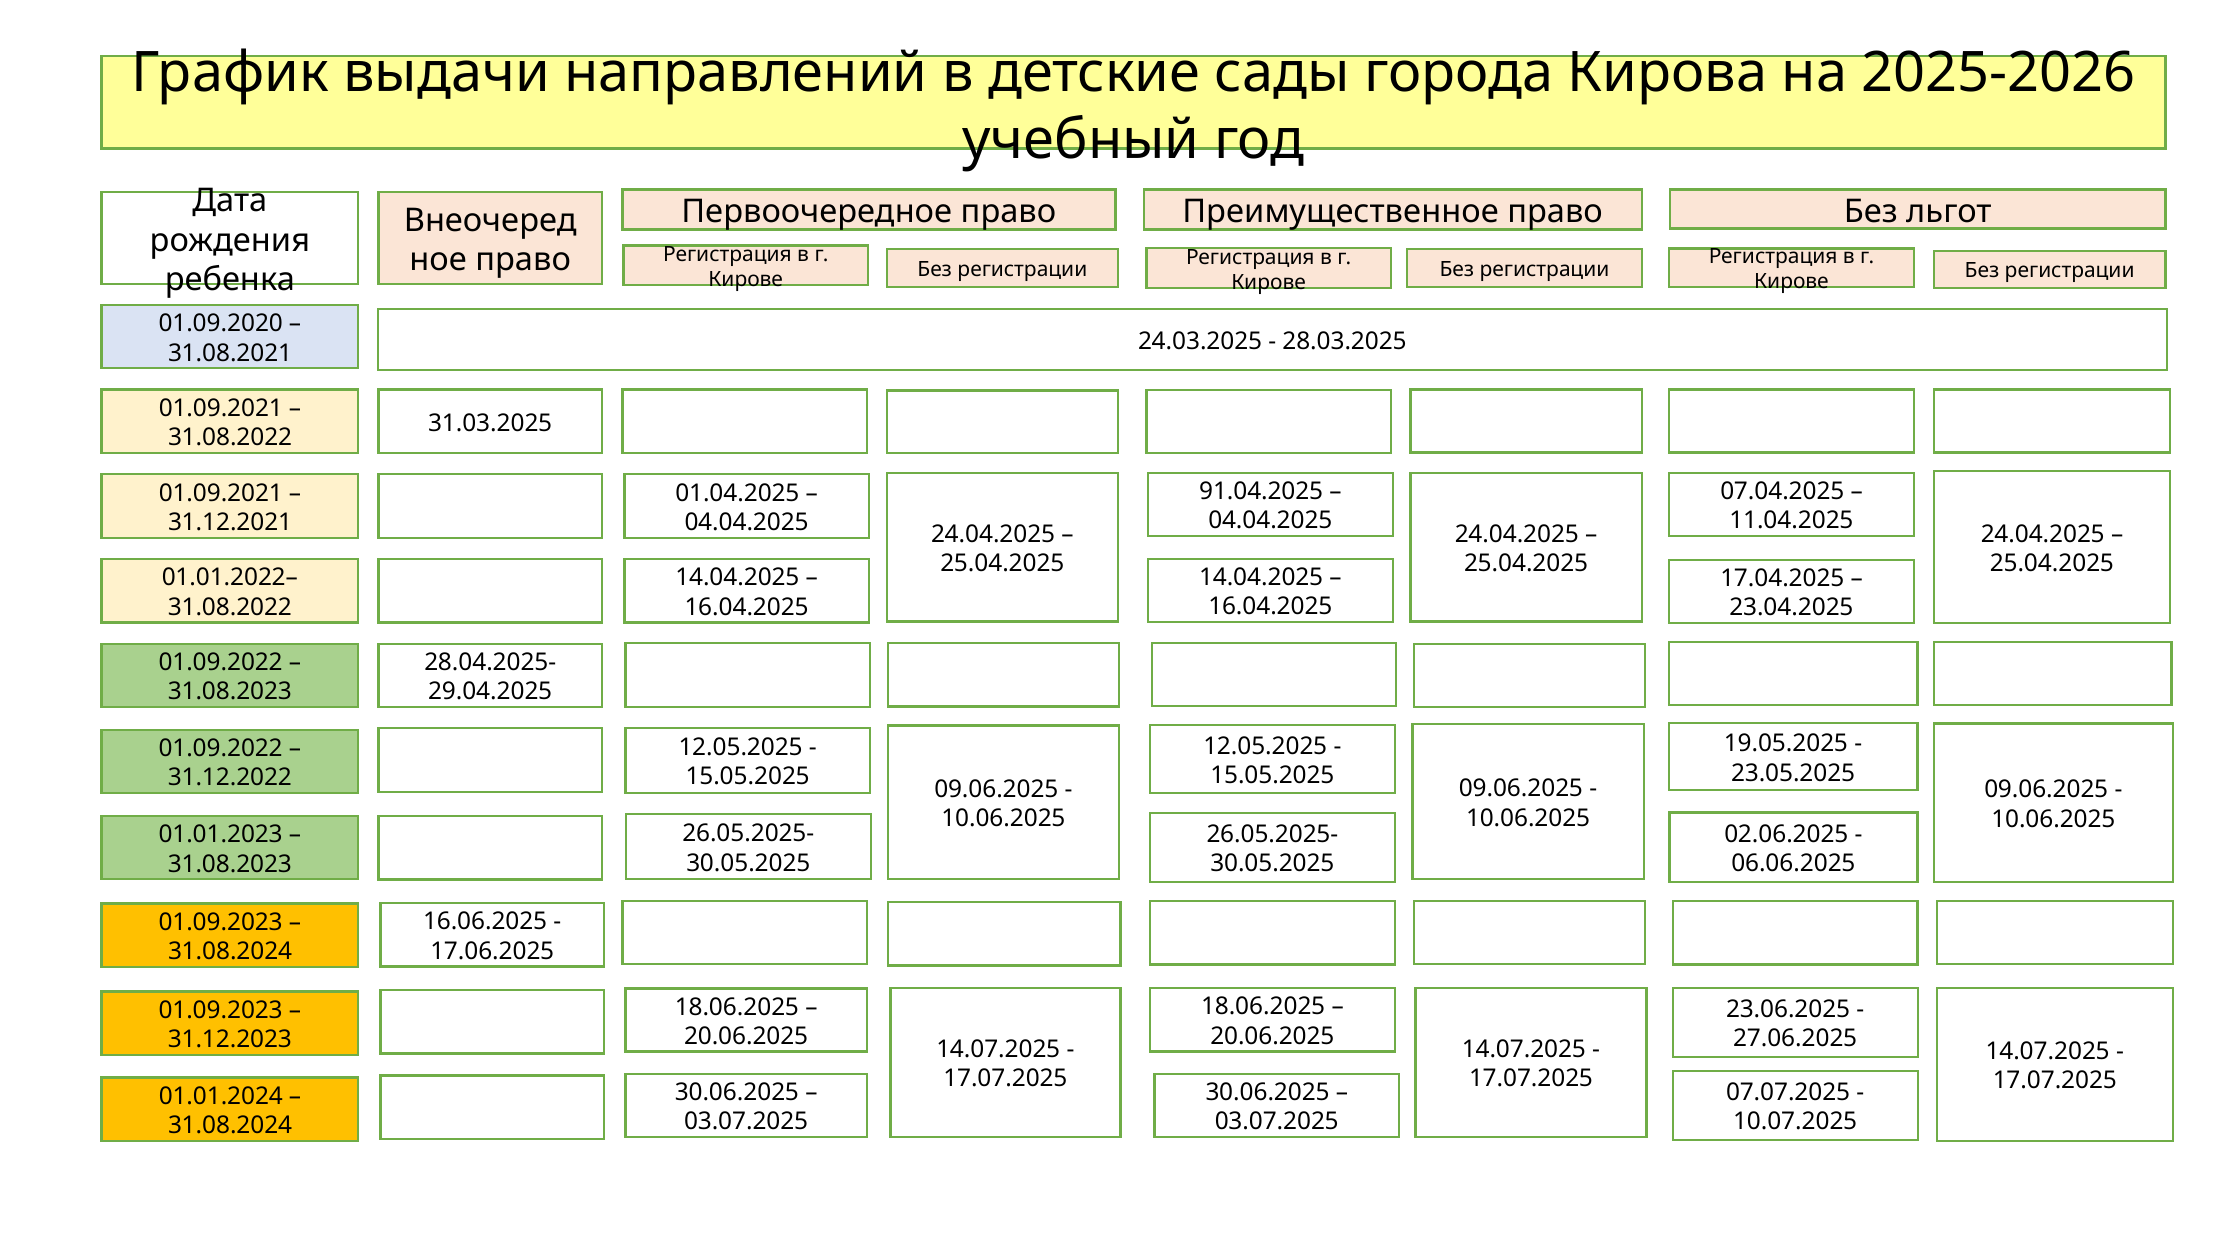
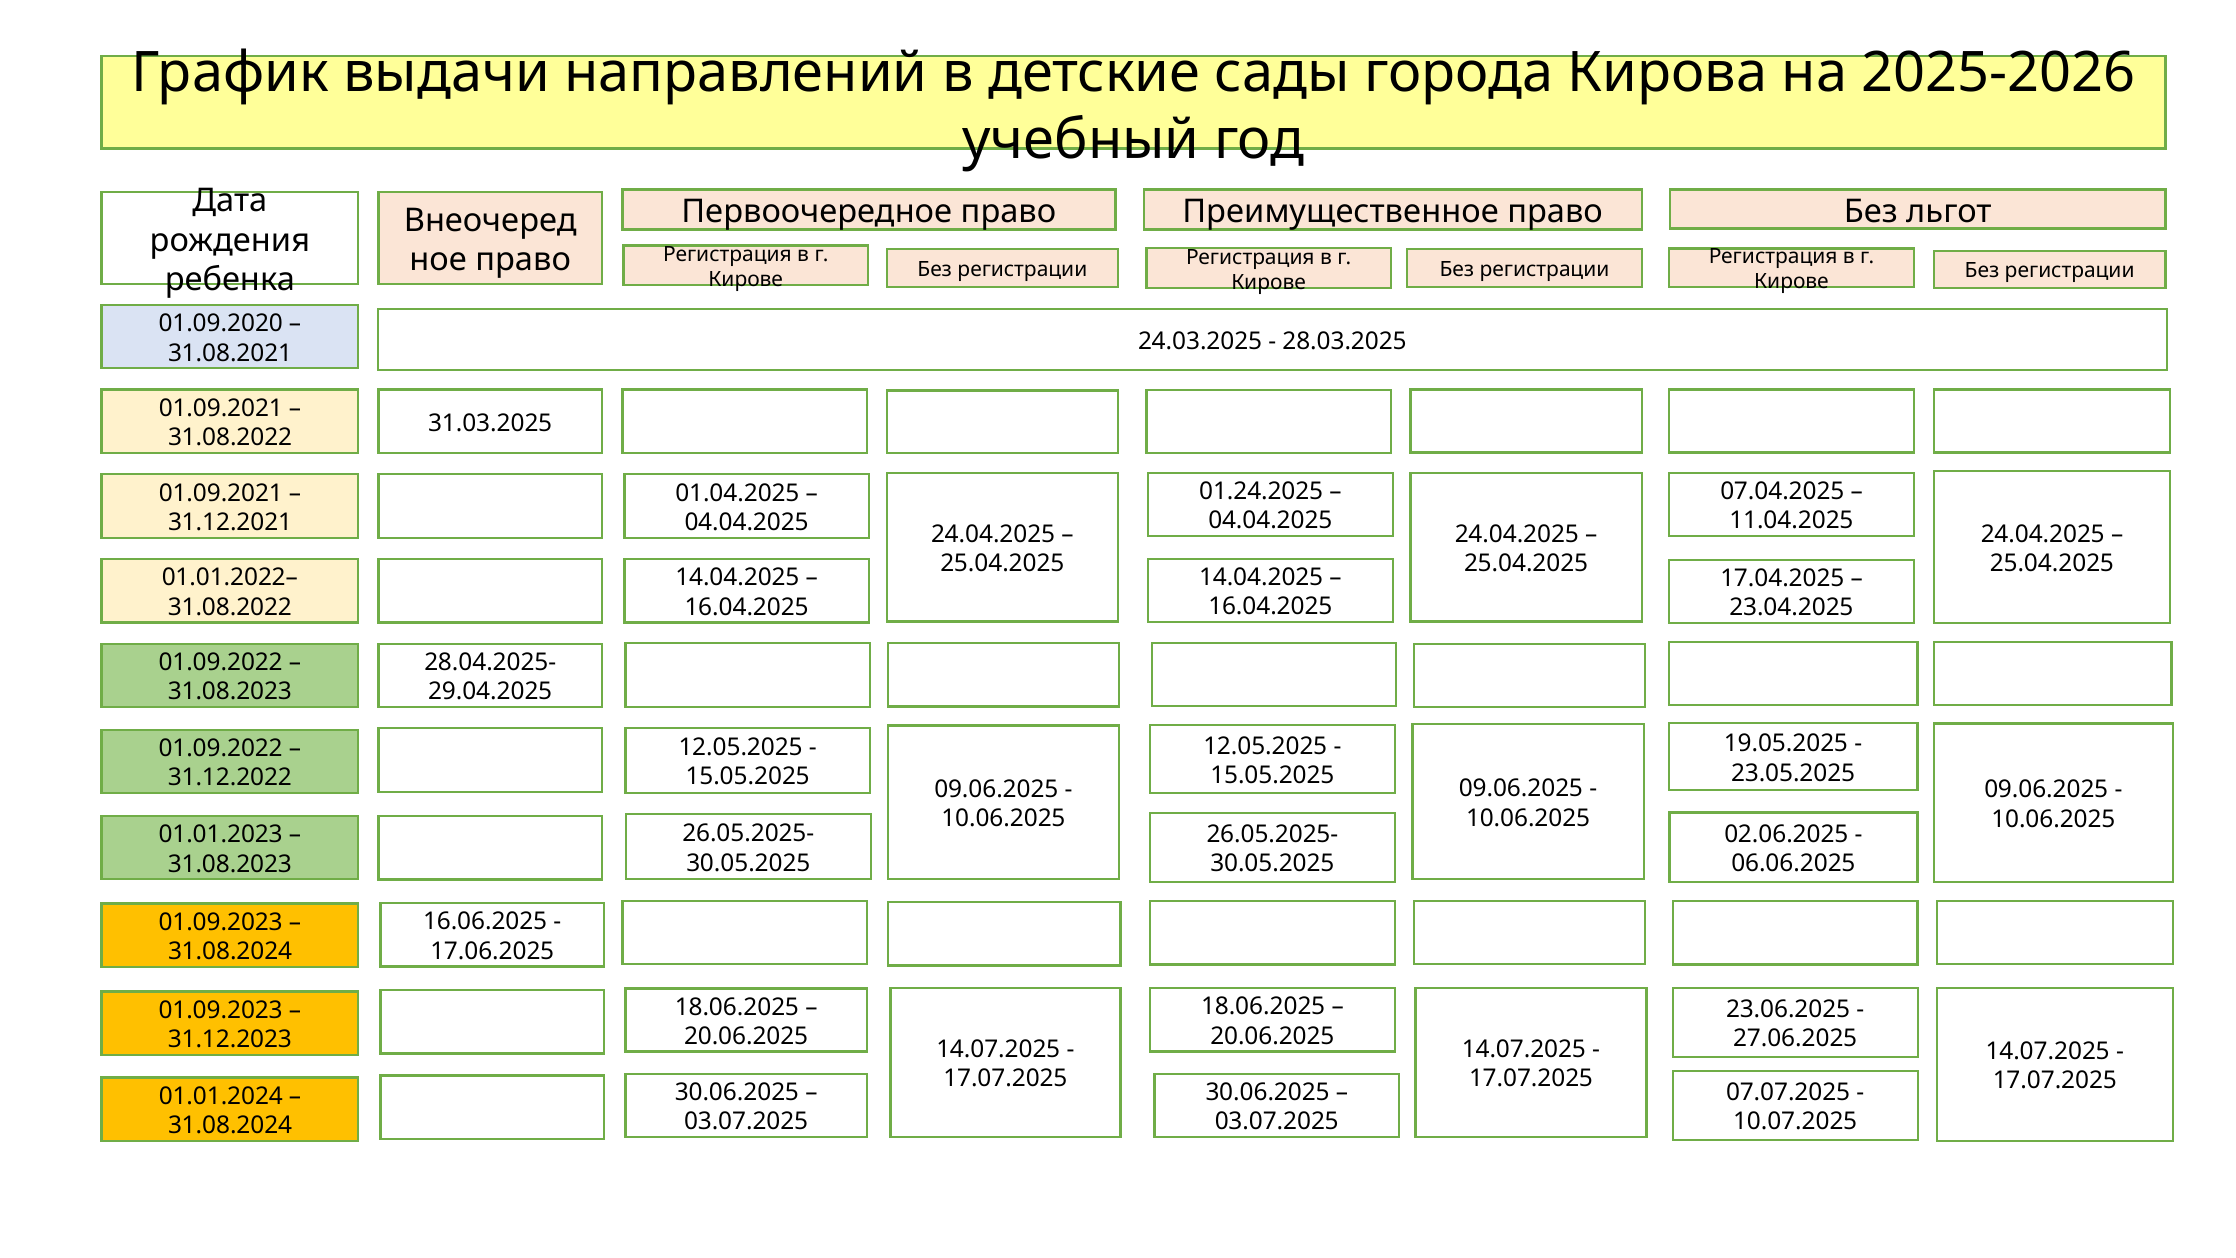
91.04.2025: 91.04.2025 -> 01.24.2025 (1261, 491)
